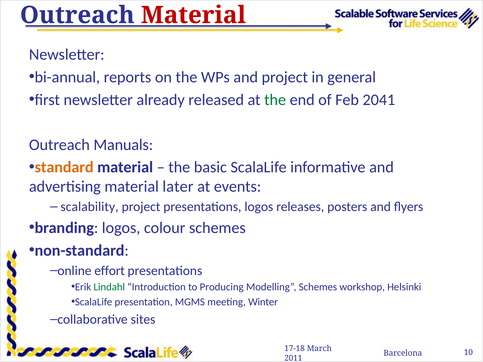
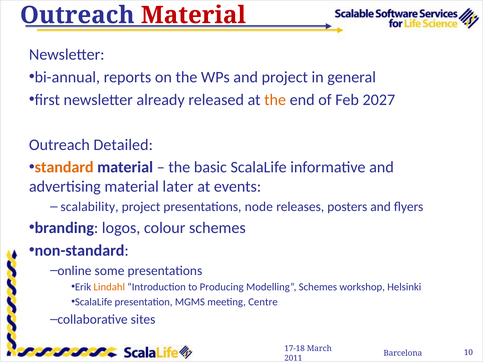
the colour: green -> orange (275, 100)
2041: 2041 -> 2027 (379, 100)
Manuals: Manuals -> Detailed (123, 145)
presentations logos: logos -> node (259, 207)
effort: effort -> some (109, 271)
Lindahl colour: green -> orange (109, 287)
Winter: Winter -> Centre (263, 302)
